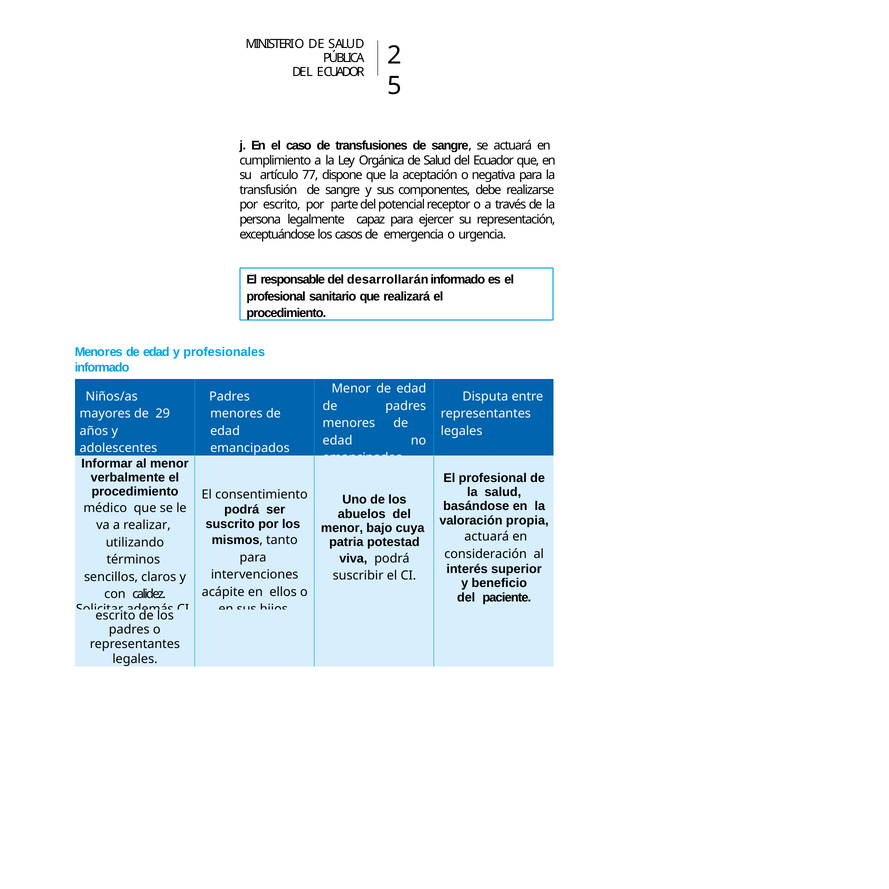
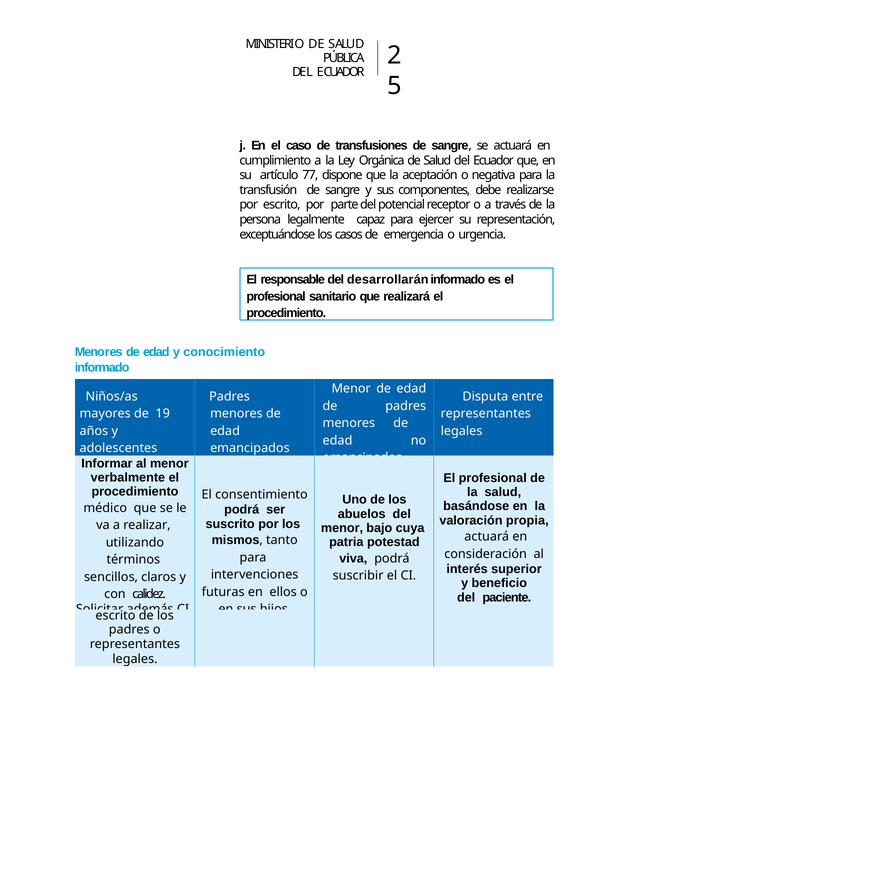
profesionales: profesionales -> conocimiento (224, 352)
29: 29 -> 19 (163, 414)
acápite: acápite -> futuras (223, 592)
